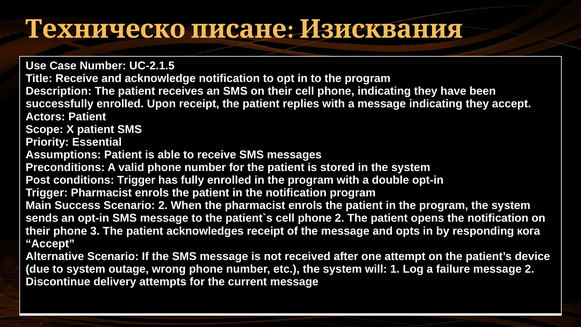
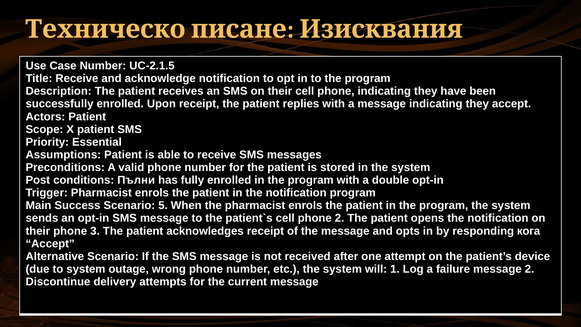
conditions Trigger: Trigger -> Пълни (136, 180)
Scenario 2: 2 -> 5 (163, 205)
